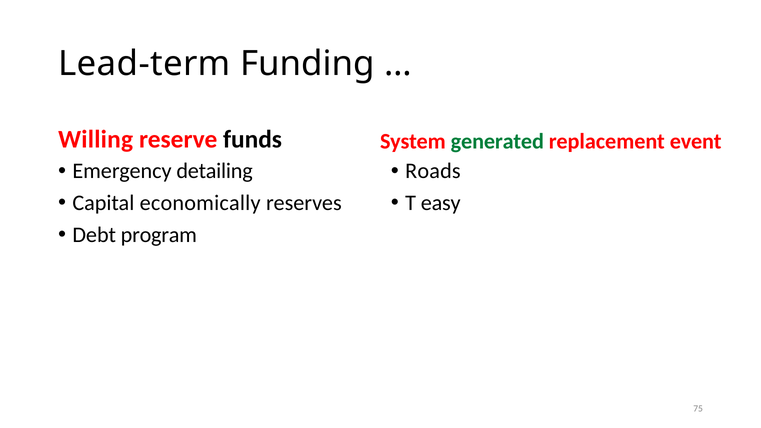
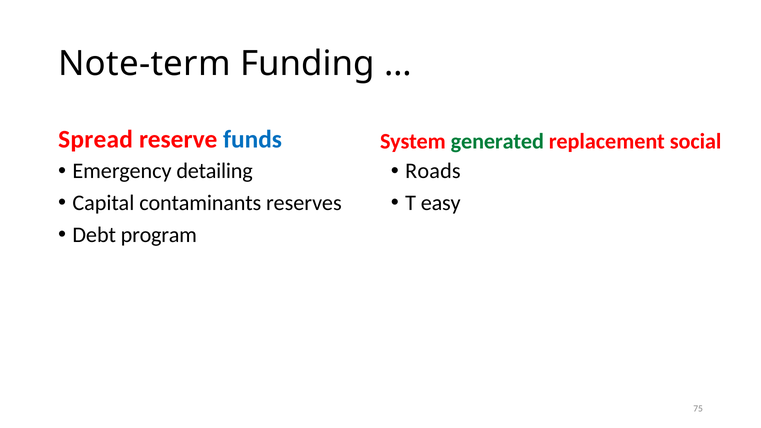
Lead-term: Lead-term -> Note-term (144, 64)
Willing: Willing -> Spread (96, 140)
funds colour: black -> blue (253, 140)
event: event -> social (696, 141)
economically: economically -> contaminants (200, 203)
